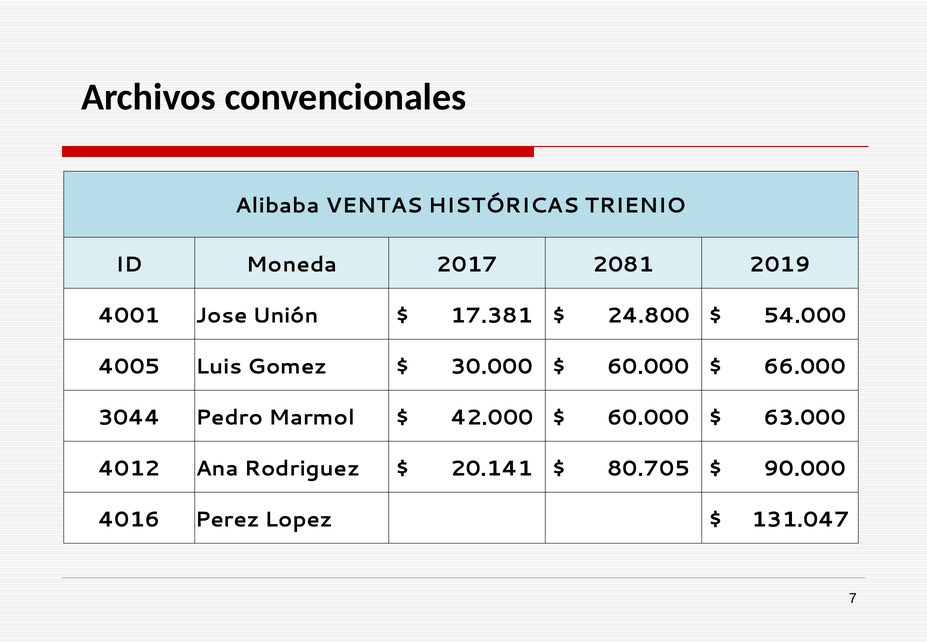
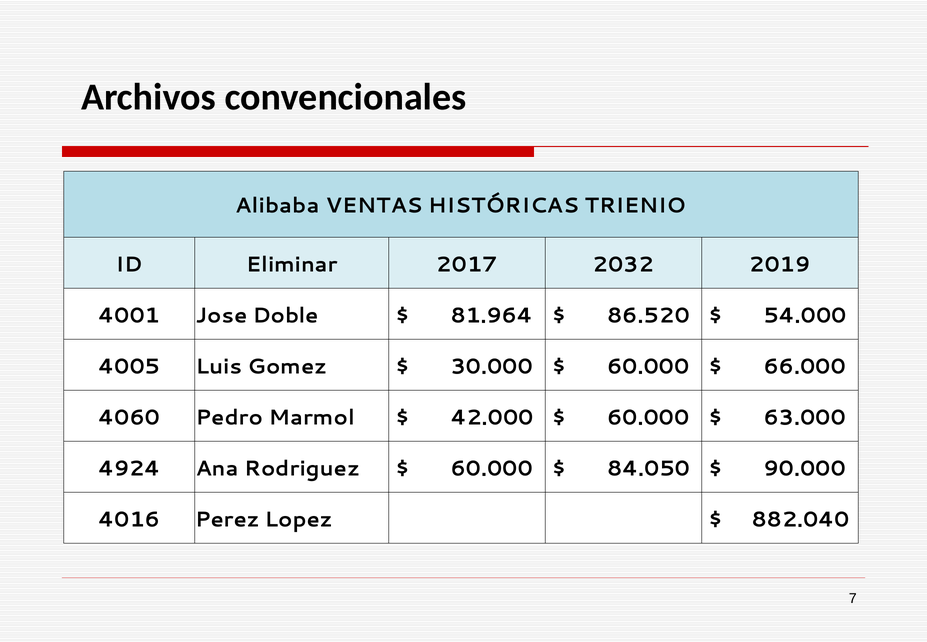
Moneda: Moneda -> Eliminar (292, 264)
2081: 2081 -> 2032 (624, 264)
Unión: Unión -> Doble (286, 315)
17.381: 17.381 -> 81.964 (492, 315)
24.800: 24.800 -> 86.520 (649, 315)
3044: 3044 -> 4060 (129, 417)
4012: 4012 -> 4924 (129, 468)
20.141: 20.141 -> 60.000 (492, 468)
80.705: 80.705 -> 84.050 (649, 468)
131.047: 131.047 -> 882.040 (801, 519)
